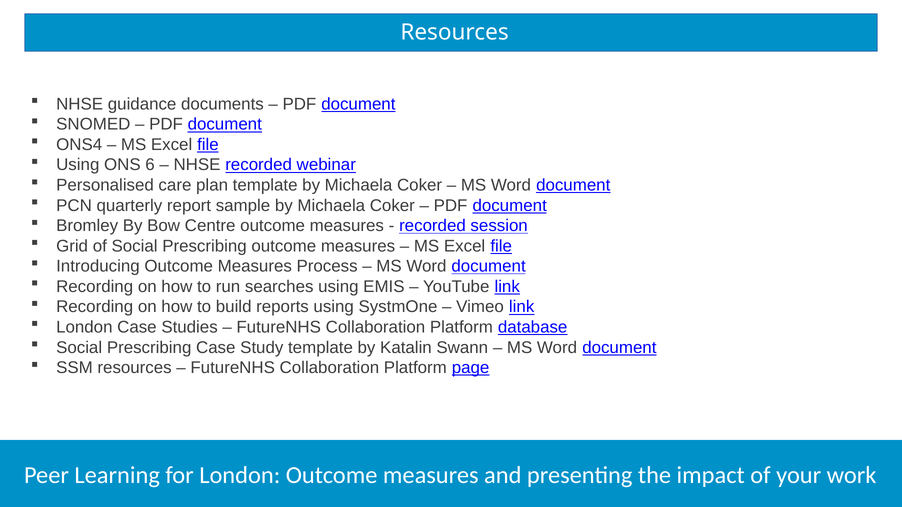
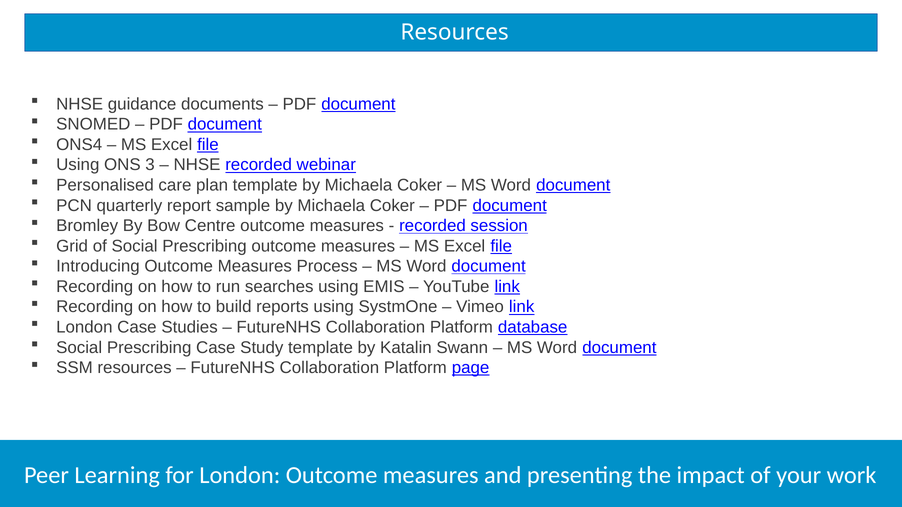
6: 6 -> 3 (150, 165)
